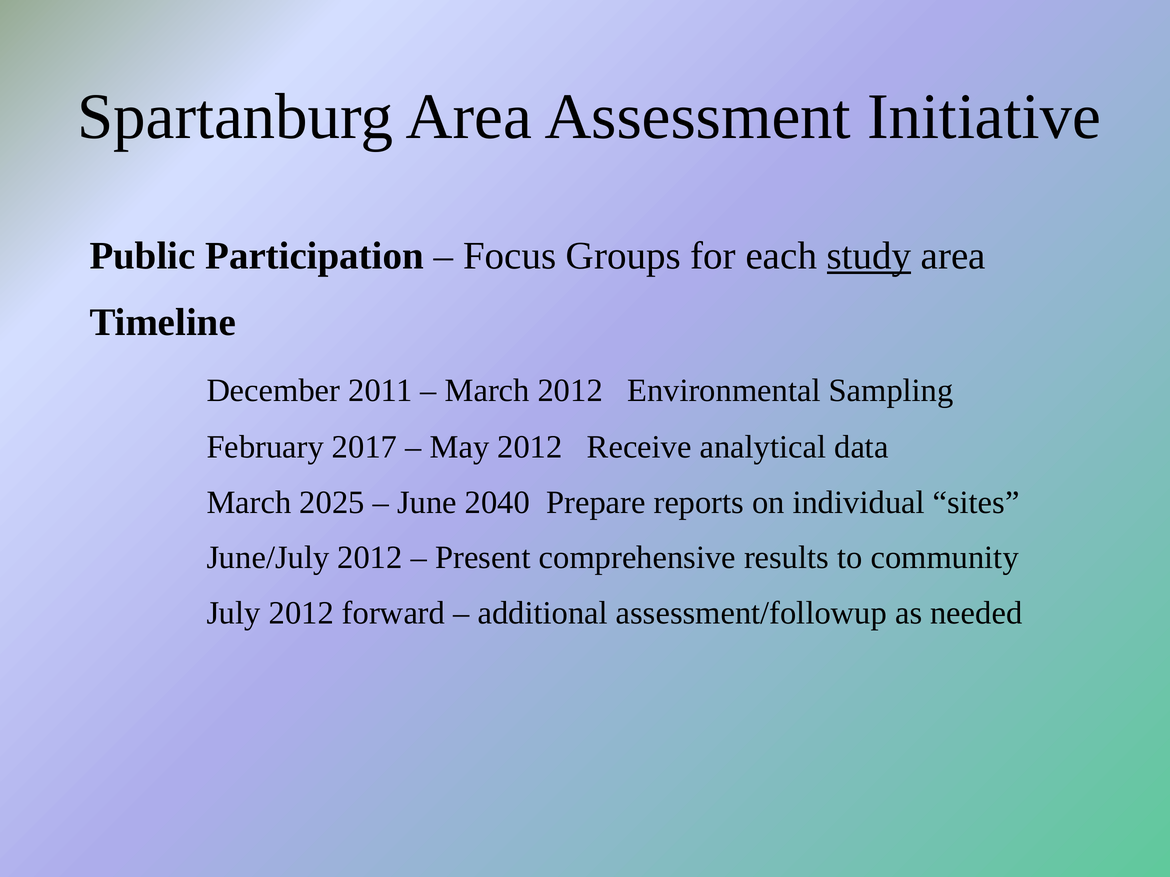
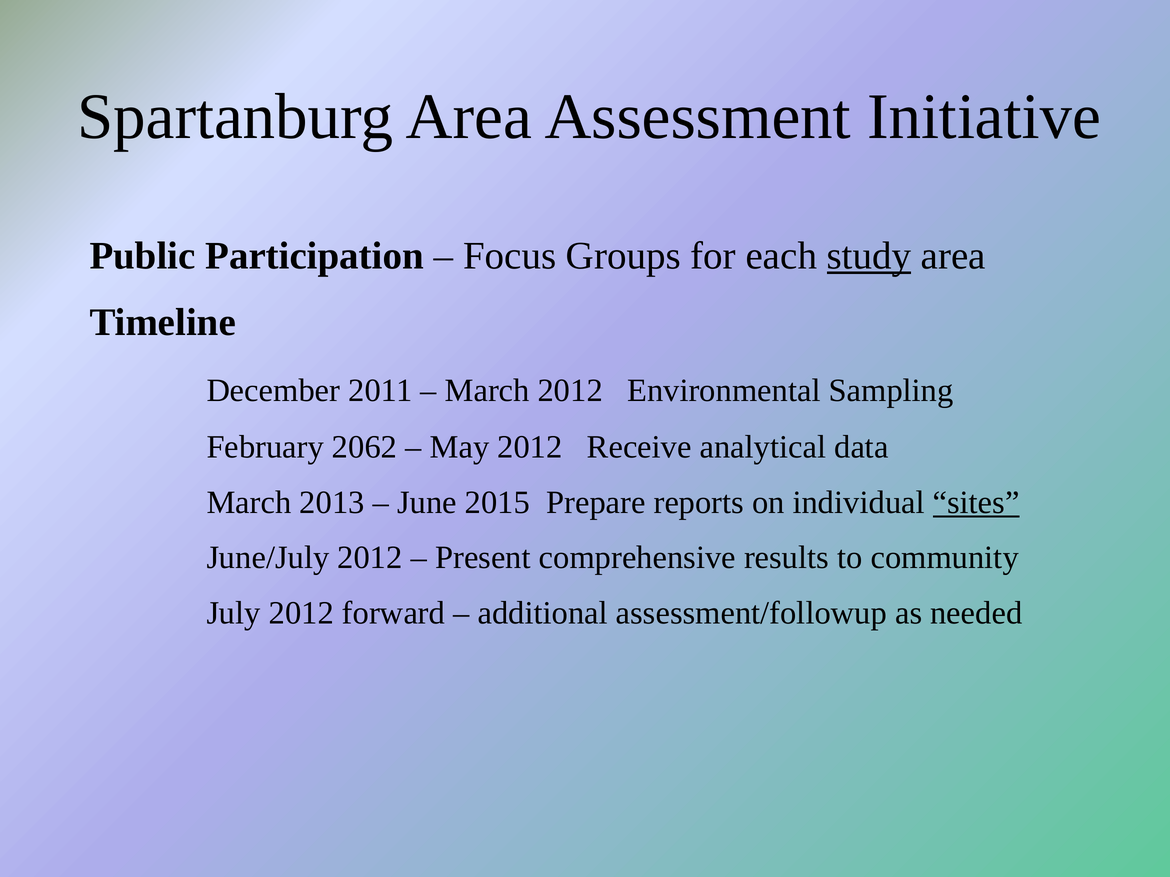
2017: 2017 -> 2062 (365, 447)
2025: 2025 -> 2013 (332, 503)
2040: 2040 -> 2015 (497, 503)
sites underline: none -> present (976, 503)
